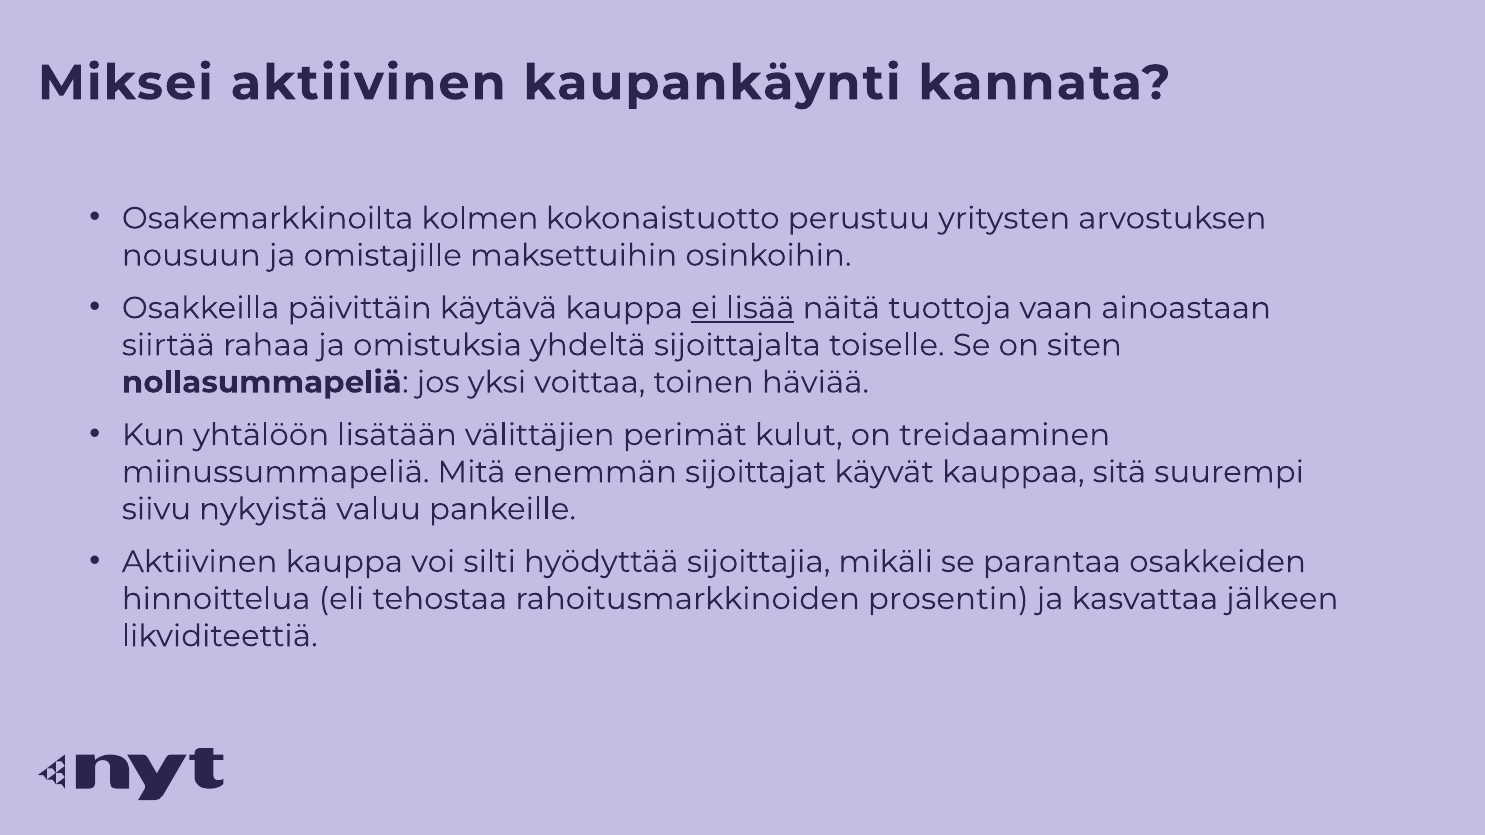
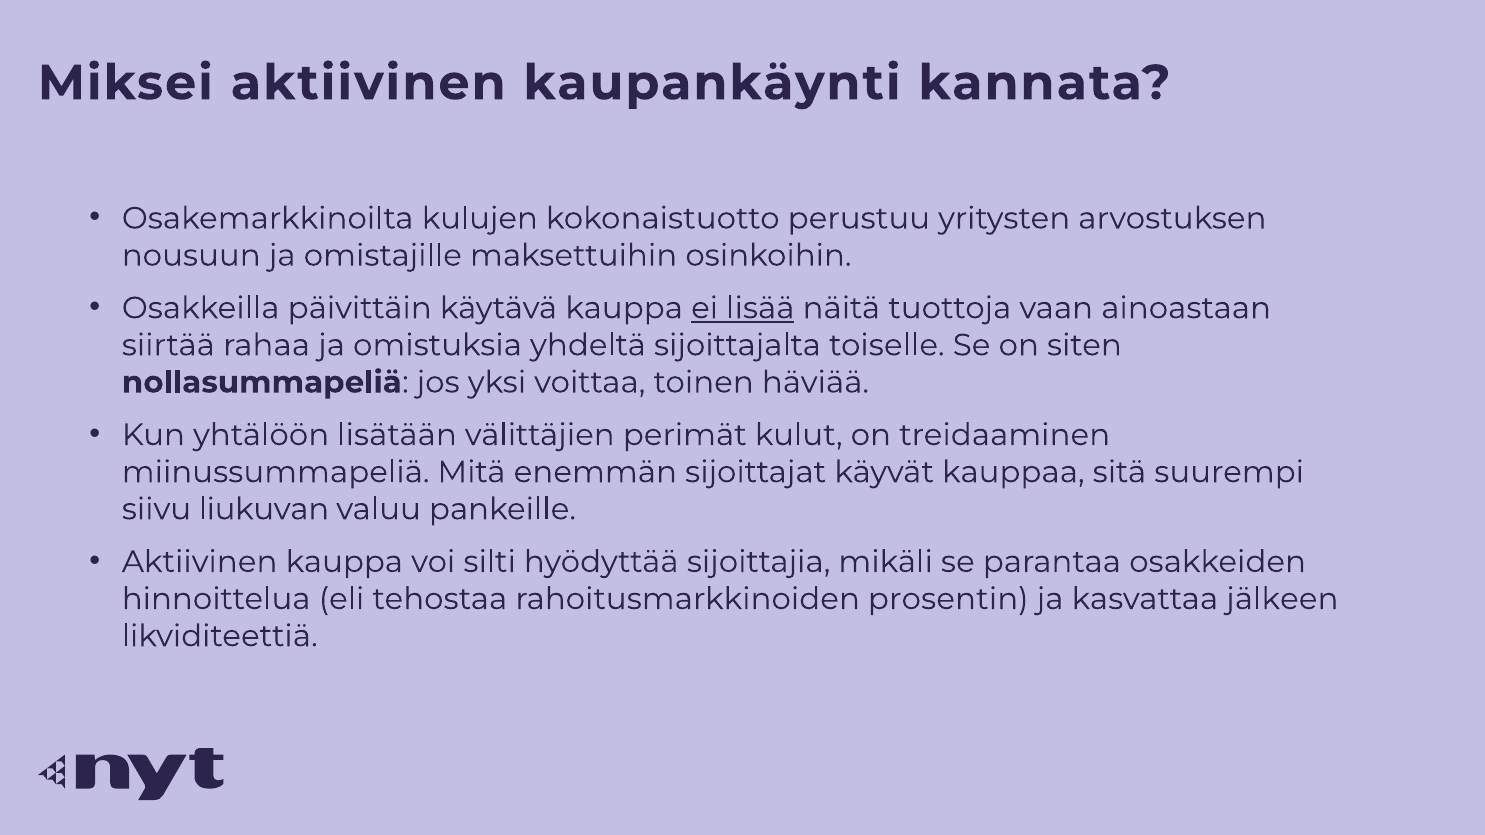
kolmen: kolmen -> kulujen (480, 218)
nykyistä: nykyistä -> liukuvan (264, 509)
